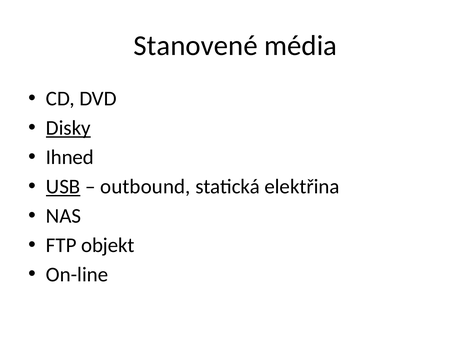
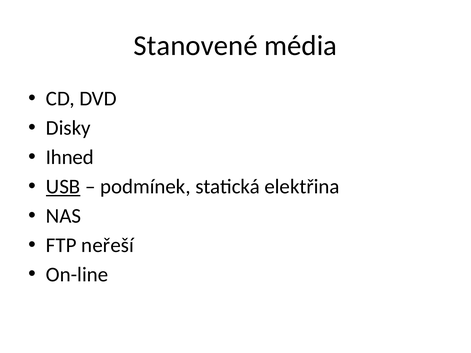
Disky underline: present -> none (68, 128)
outbound: outbound -> podmínek (145, 187)
objekt: objekt -> neřeší (108, 245)
